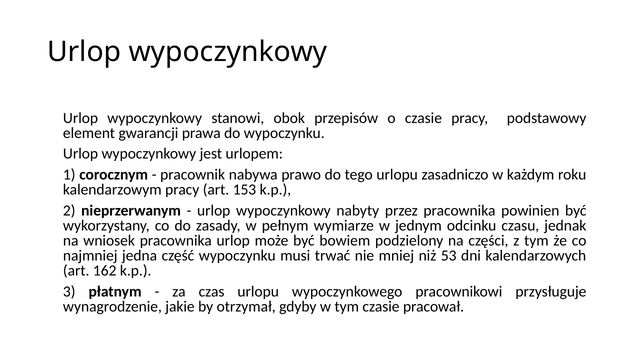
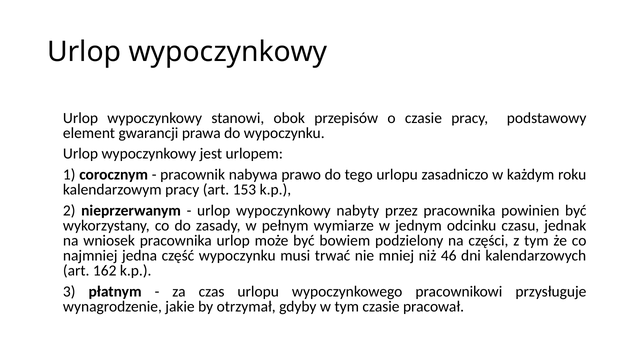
53: 53 -> 46 (449, 255)
